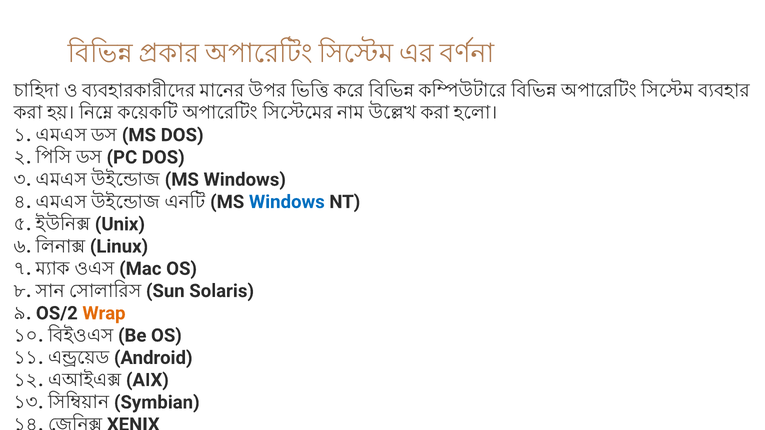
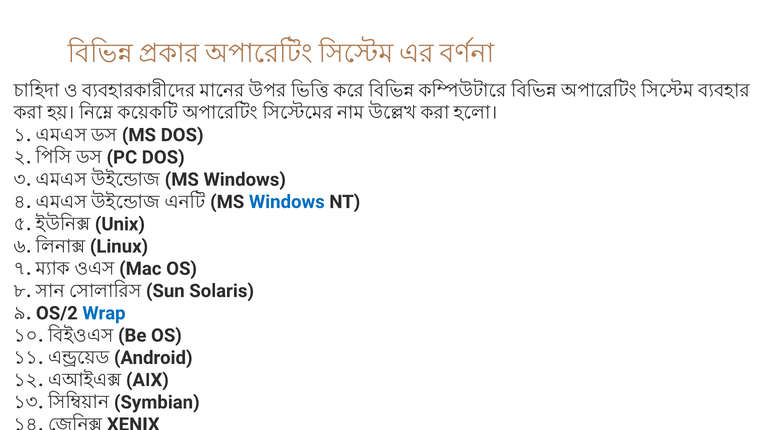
Wrap colour: orange -> blue (104, 313)
